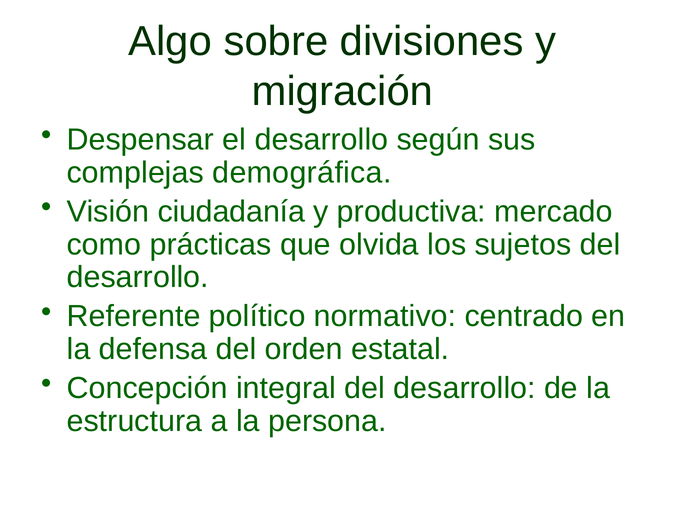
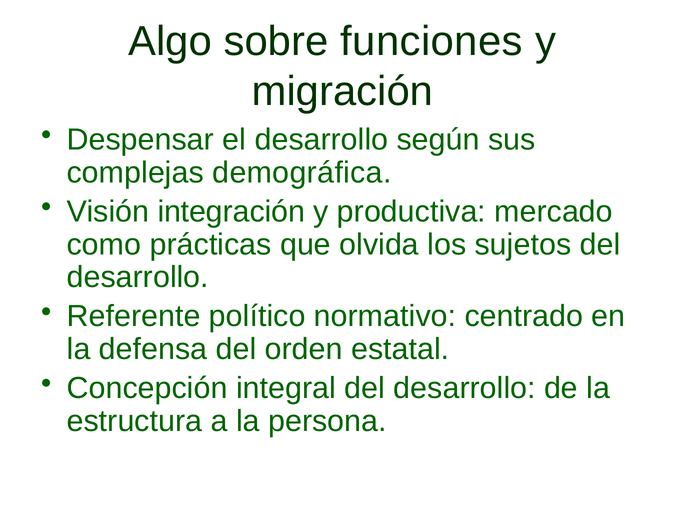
divisiones: divisiones -> funciones (432, 41)
ciudadanía: ciudadanía -> integración (231, 211)
